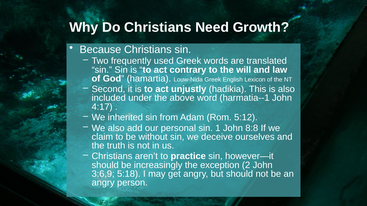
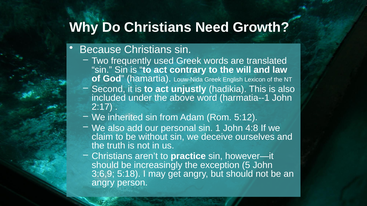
4:17: 4:17 -> 2:17 (102, 107)
8:8: 8:8 -> 4:8 (252, 128)
2: 2 -> 5 (246, 165)
